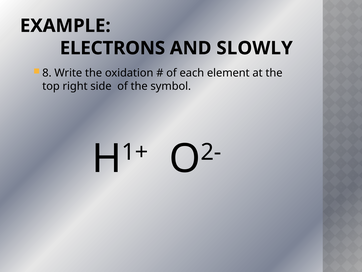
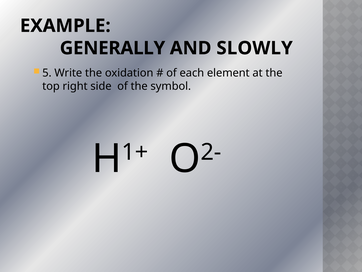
ELECTRONS: ELECTRONS -> GENERALLY (112, 48)
8: 8 -> 5 (47, 73)
